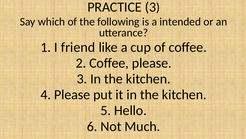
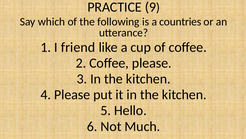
PRACTICE 3: 3 -> 9 (150, 7)
intended: intended -> countries (180, 22)
